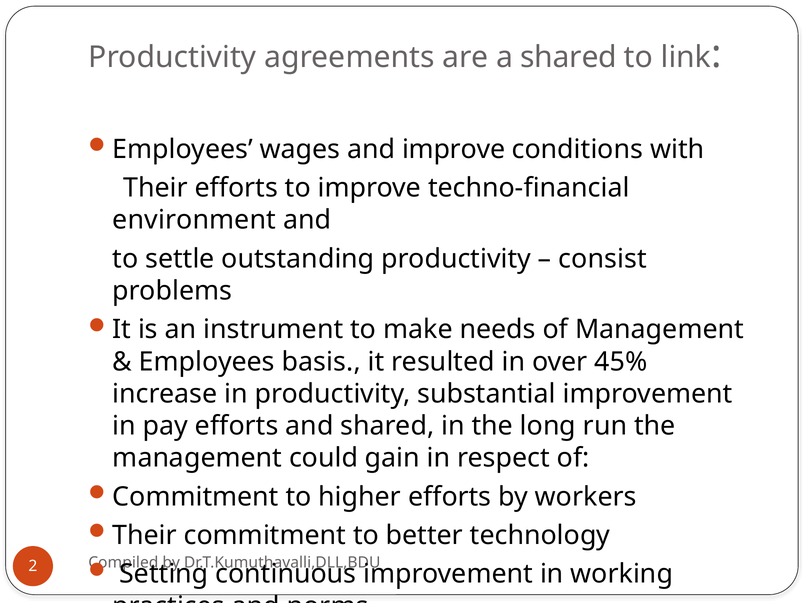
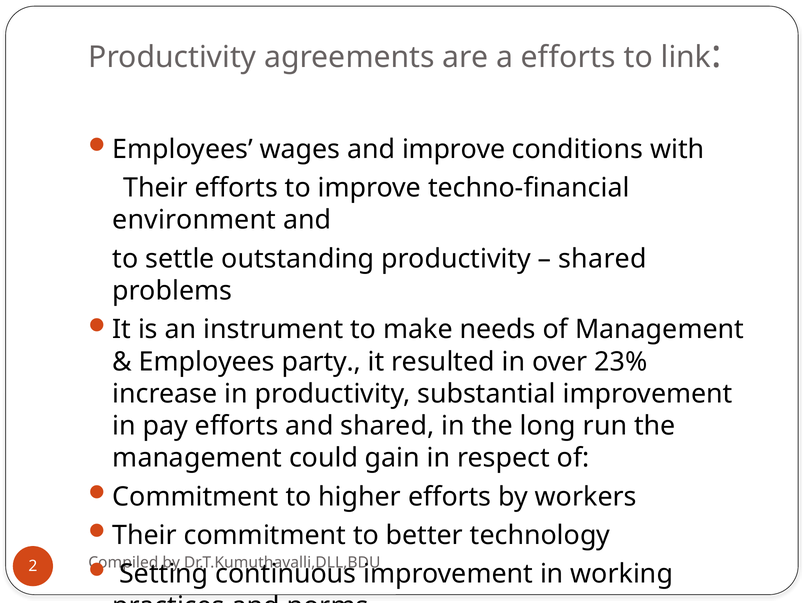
a shared: shared -> efforts (568, 57)
consist: consist -> shared (602, 259)
basis: basis -> party (321, 362)
45%: 45% -> 23% (621, 362)
